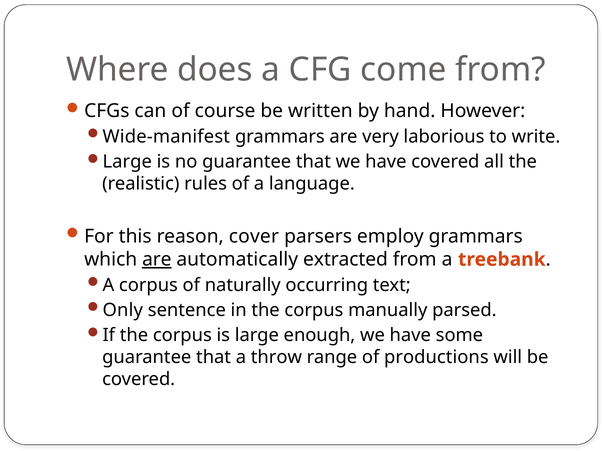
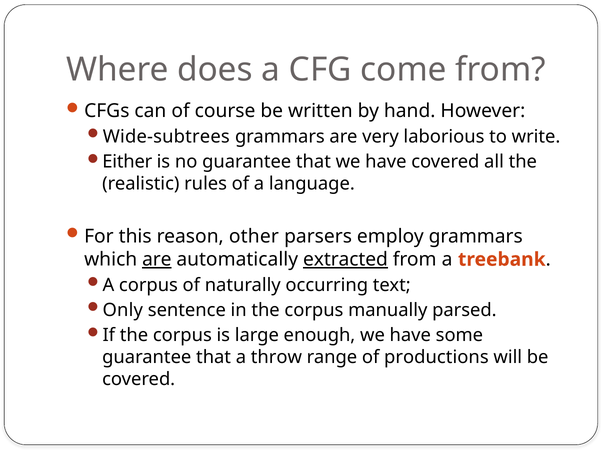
Wide-manifest: Wide-manifest -> Wide-subtrees (166, 137)
Large: Large -> Either (127, 162)
cover: cover -> other (254, 237)
extracted underline: none -> present (345, 260)
